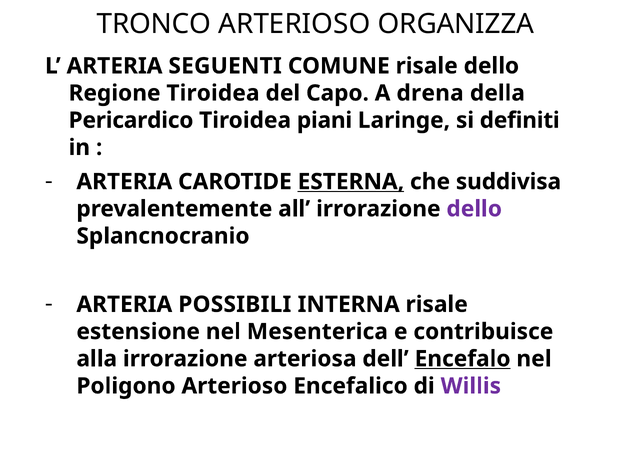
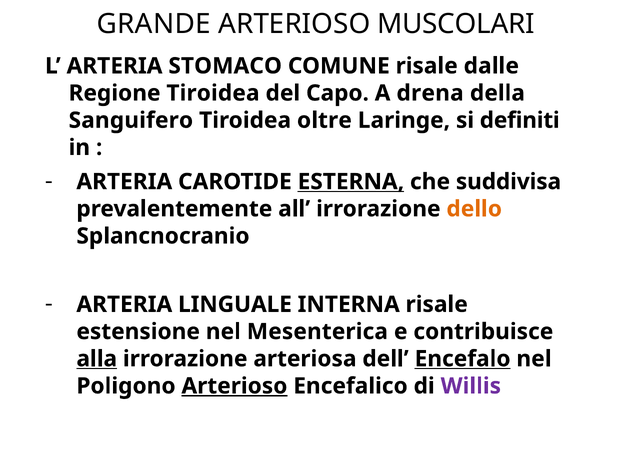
TRONCO: TRONCO -> GRANDE (154, 24)
ORGANIZZA: ORGANIZZA -> MUSCOLARI (456, 24)
SEGUENTI: SEGUENTI -> STOMACO (225, 66)
risale dello: dello -> dalle (491, 66)
Pericardico: Pericardico -> Sanguifero (131, 120)
piani: piani -> oltre (324, 120)
dello colour: purple -> orange (474, 209)
POSSIBILI: POSSIBILI -> LINGUALE (235, 304)
alla underline: none -> present (97, 359)
Arterioso underline: none -> present (234, 386)
